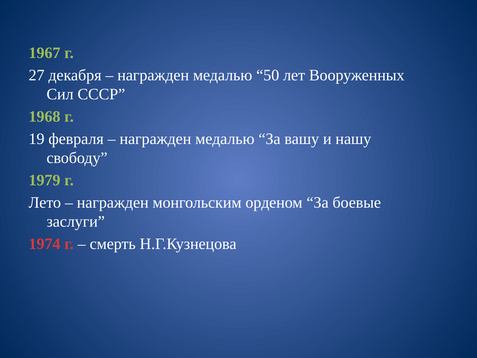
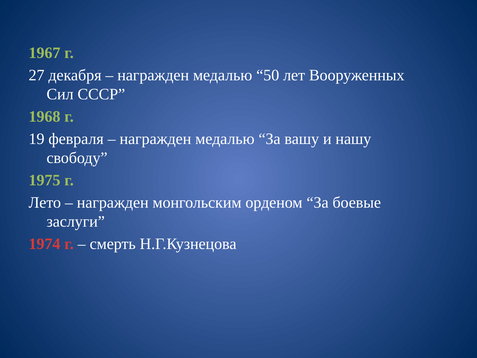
1979: 1979 -> 1975 (45, 180)
